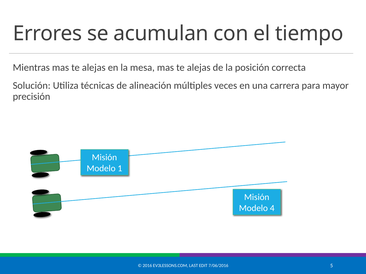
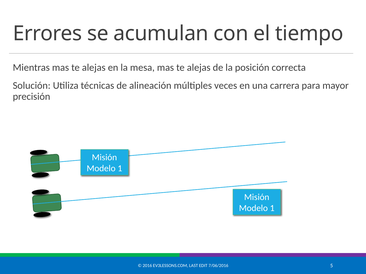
4: 4 -> 1 (272, 208)
